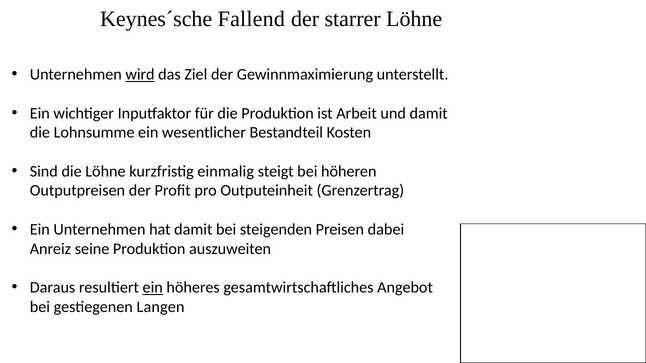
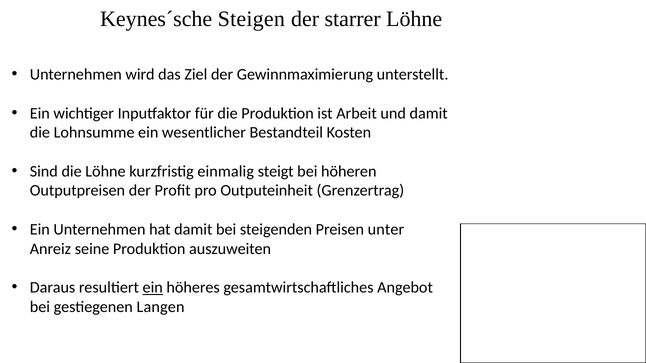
Fallend: Fallend -> Steigen (251, 19)
wird underline: present -> none (140, 75)
dabei: dabei -> unter (386, 230)
